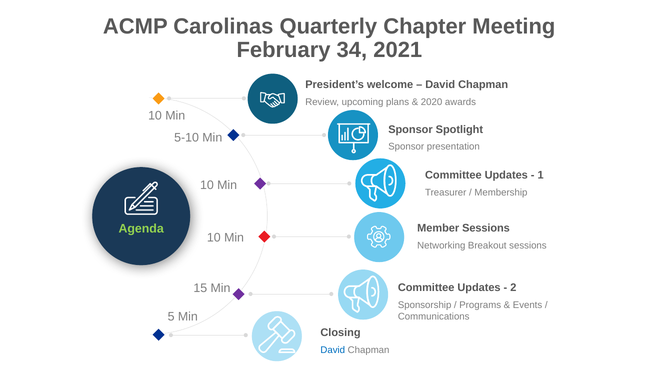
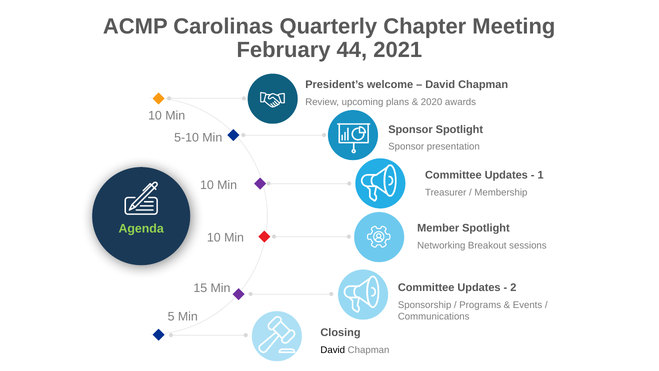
34: 34 -> 44 (352, 50)
Member Sessions: Sessions -> Spotlight (486, 228)
David colour: blue -> black (333, 350)
